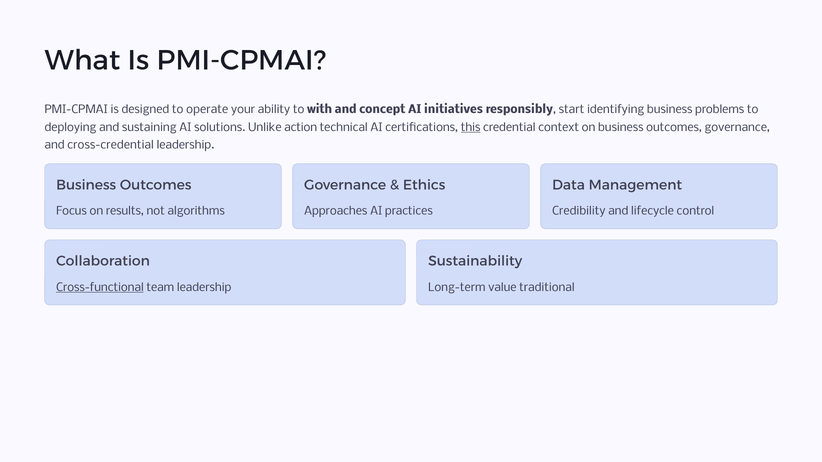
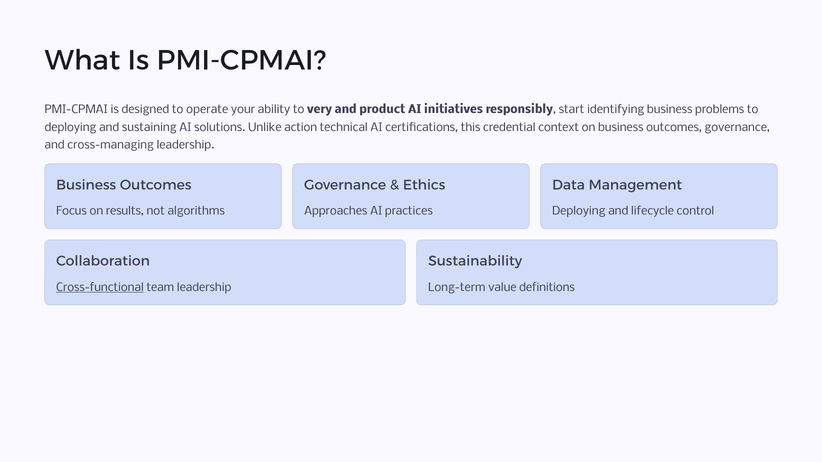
with: with -> very (320, 110)
concept: concept -> product (382, 110)
this underline: present -> none (471, 128)
cross-credential: cross-credential -> cross-managing (111, 145)
Credibility: Credibility -> Deploying (579, 211)
traditional: traditional -> definitions (547, 288)
